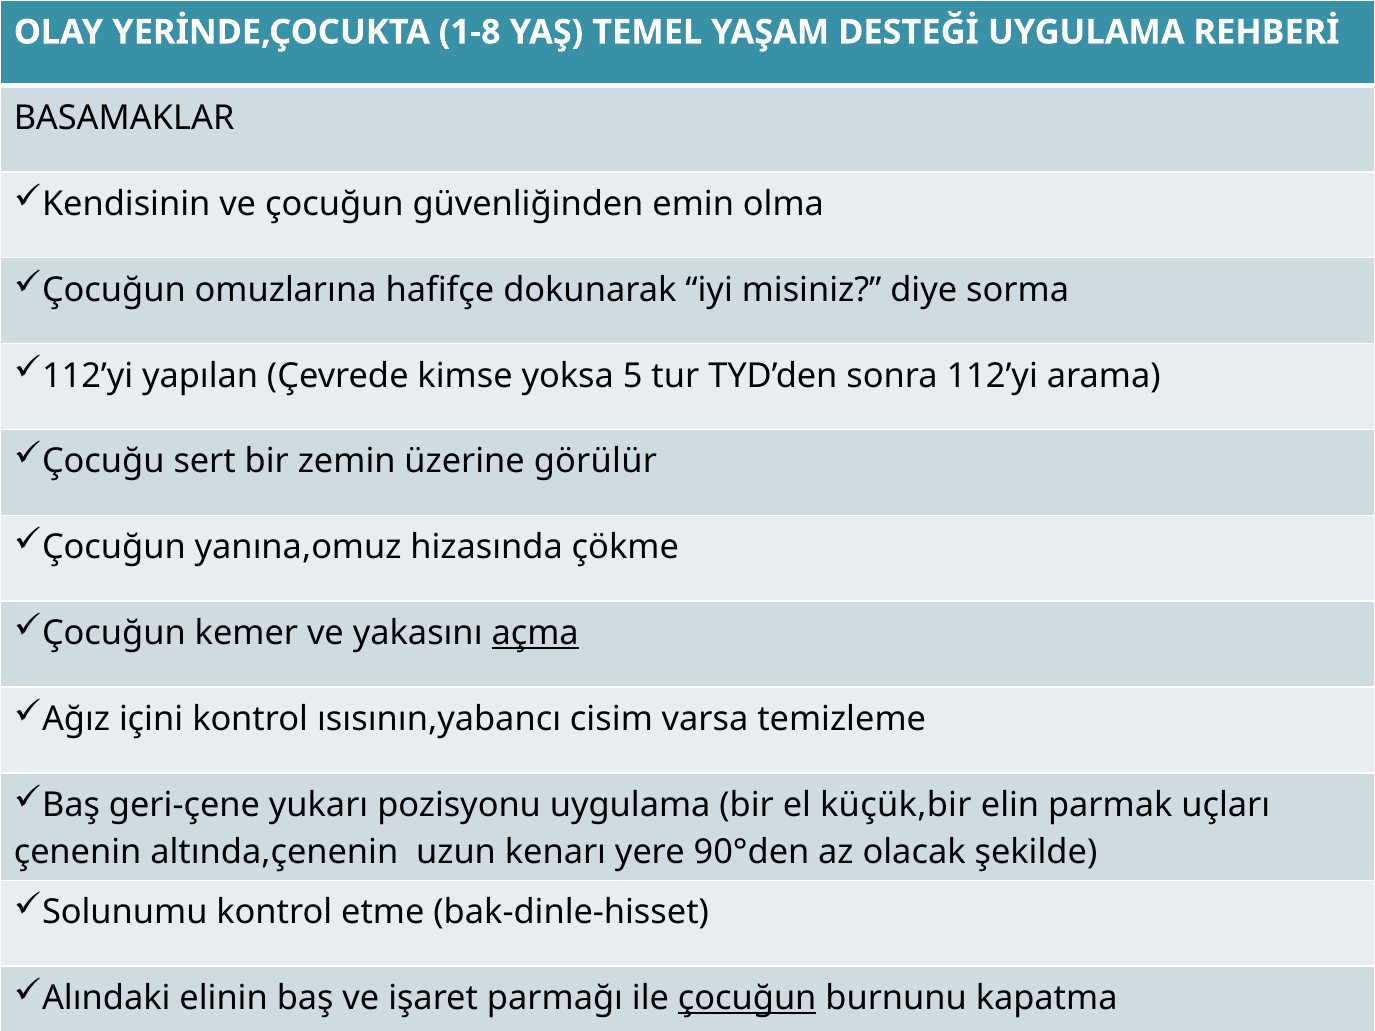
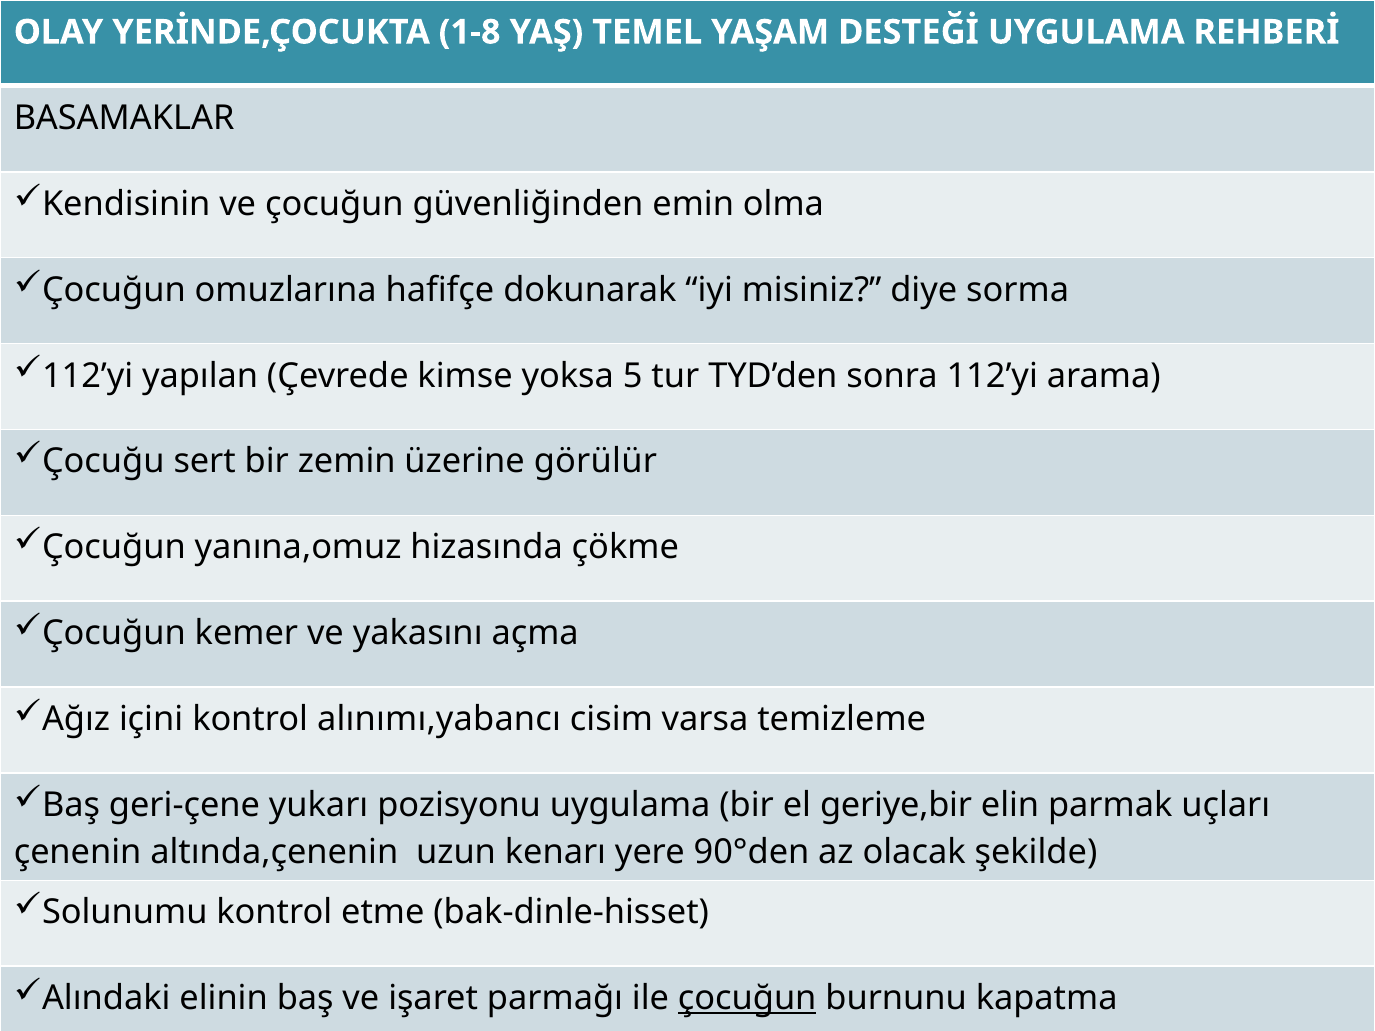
açma underline: present -> none (535, 634)
ısısının,yabancı: ısısının,yabancı -> alınımı,yabancı (439, 719)
küçük,bir: küçük,bir -> geriye,bir (896, 805)
